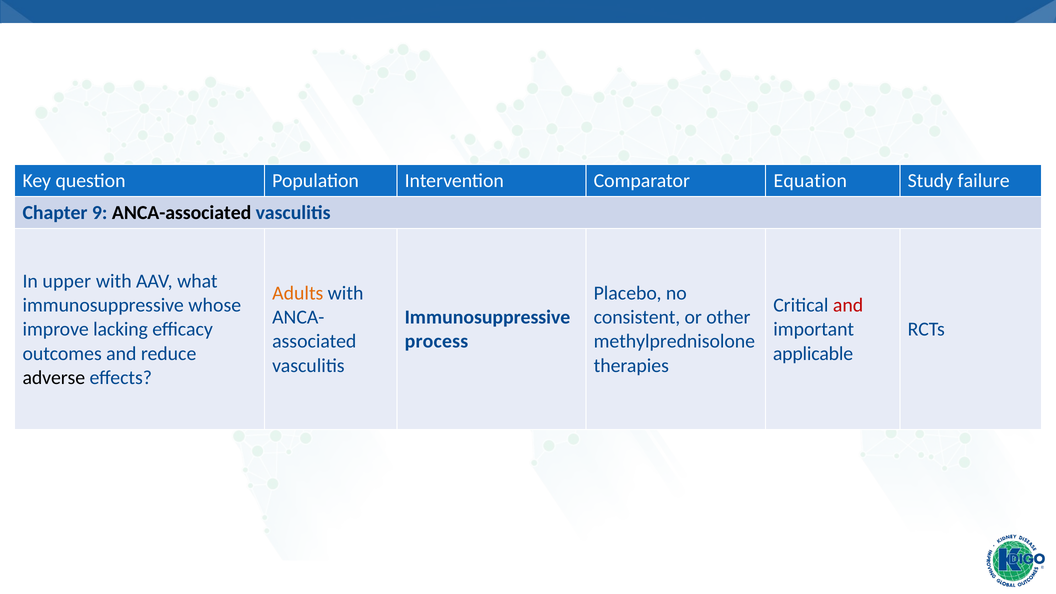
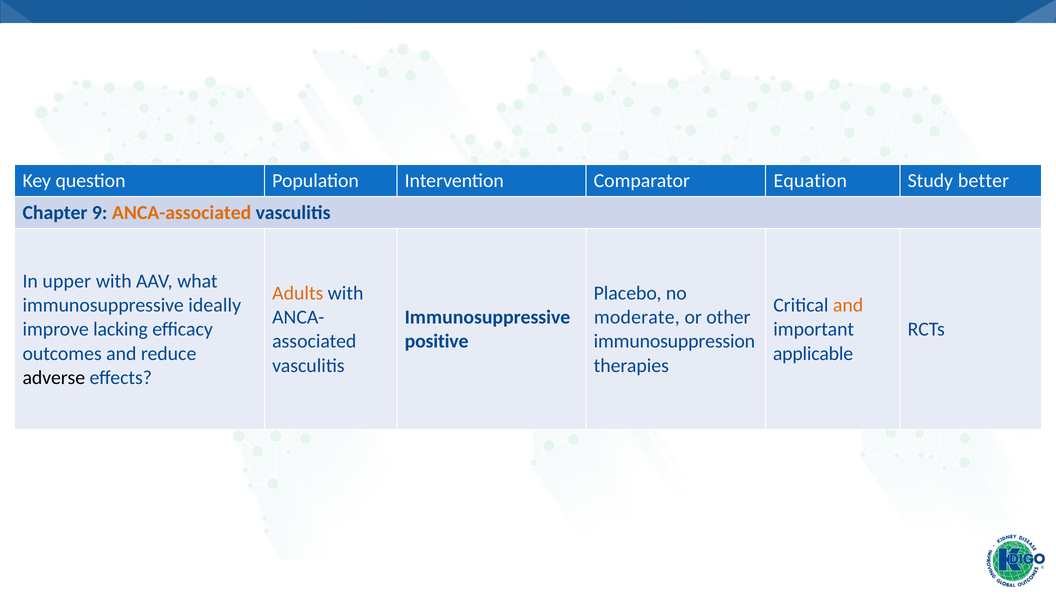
failure: failure -> better (984, 181)
ANCA-associated colour: black -> orange (182, 213)
whose: whose -> ideally (215, 305)
and colour: red -> orange (848, 305)
consistent: consistent -> moderate (637, 317)
process: process -> positive (437, 341)
methylprednisolone: methylprednisolone -> immunosuppression (674, 341)
